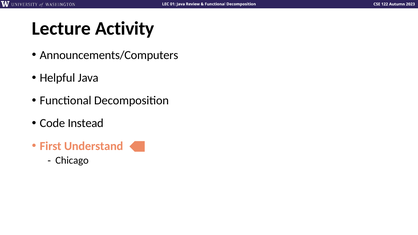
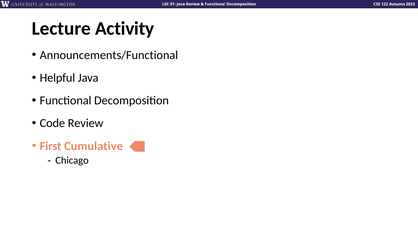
Announcements/Computers: Announcements/Computers -> Announcements/Functional (109, 55)
Code Instead: Instead -> Review (86, 123)
Understand: Understand -> Cumulative (94, 146)
